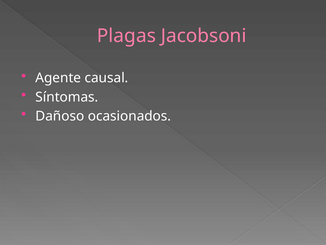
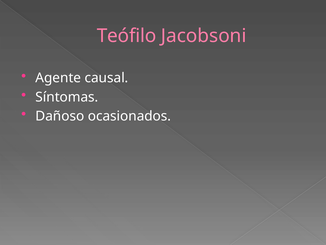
Plagas: Plagas -> Teófilo (127, 36)
